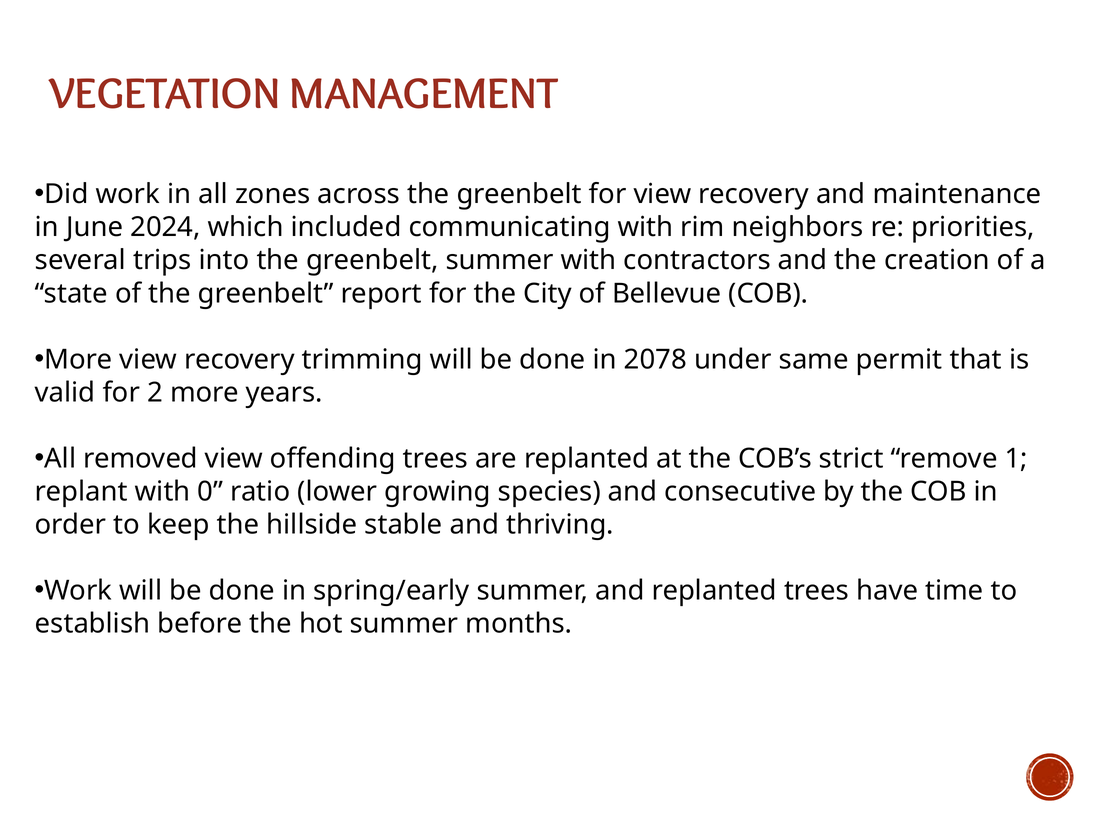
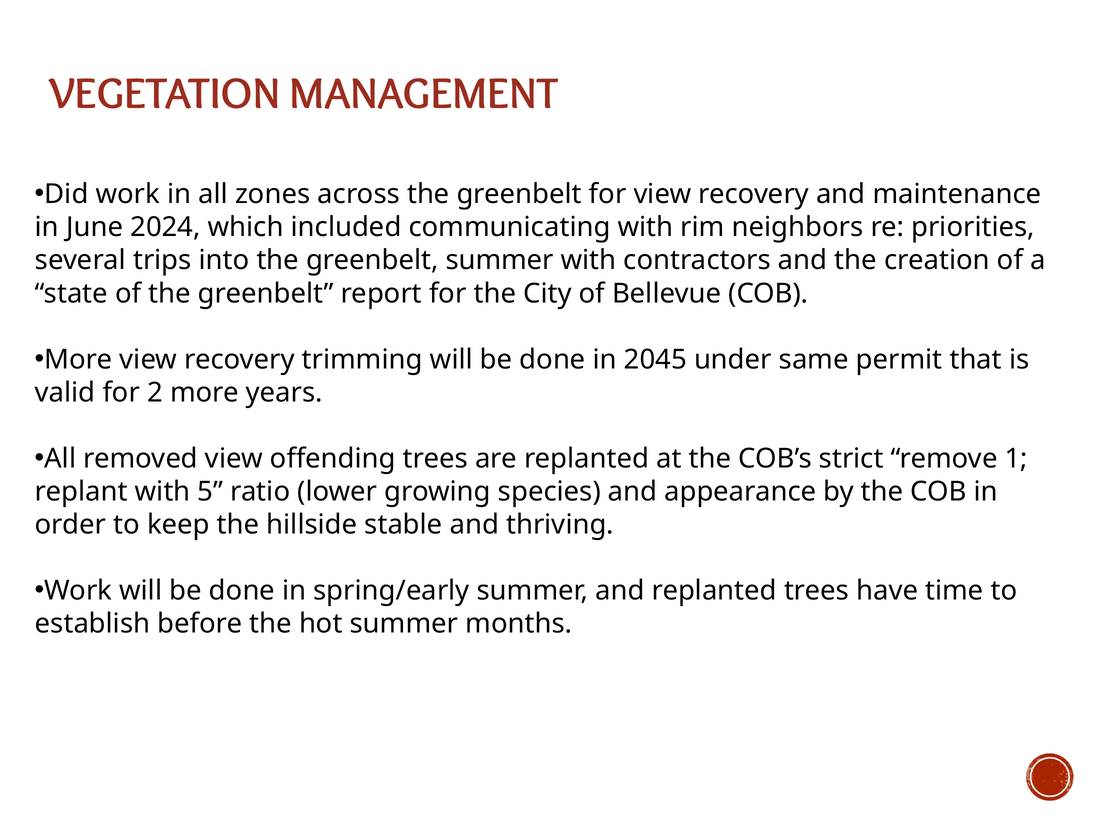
2078: 2078 -> 2045 (655, 359)
0: 0 -> 5 (210, 492)
consecutive: consecutive -> appearance (740, 492)
